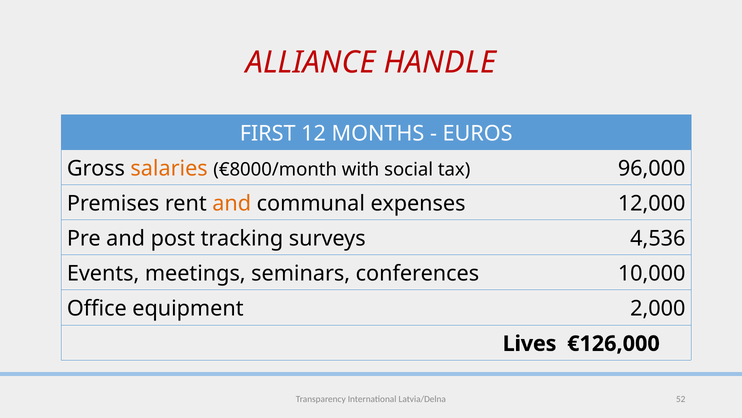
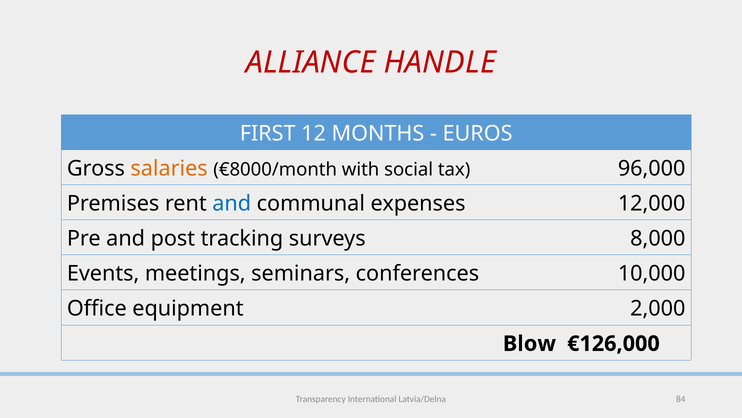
and colour: orange -> blue (232, 203)
4,536: 4,536 -> 8,000 (658, 238)
Lives: Lives -> Blow (529, 343)
52: 52 -> 84 (681, 398)
